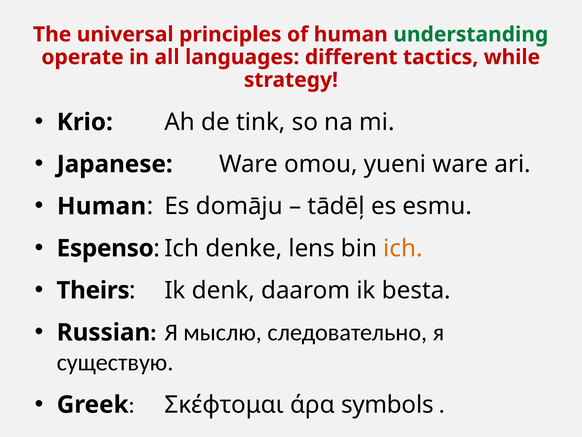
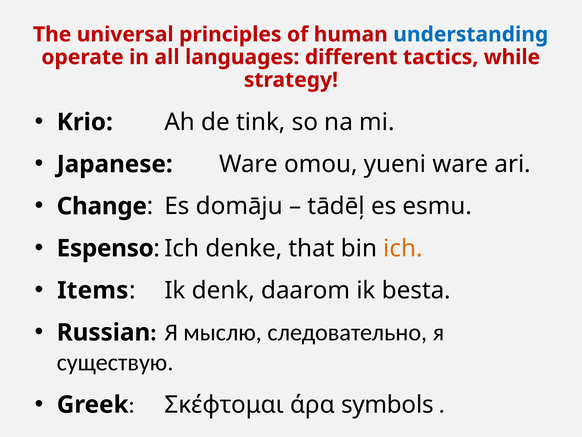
understanding colour: green -> blue (471, 34)
Human: Human -> Change (102, 206)
lens: lens -> that (312, 248)
Theirs: Theirs -> Items (93, 290)
